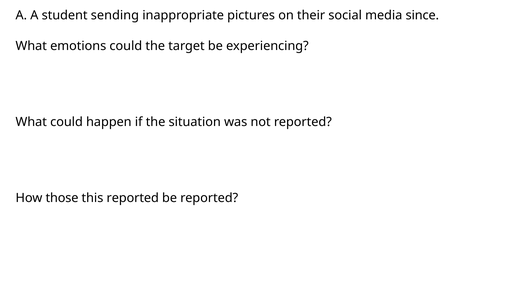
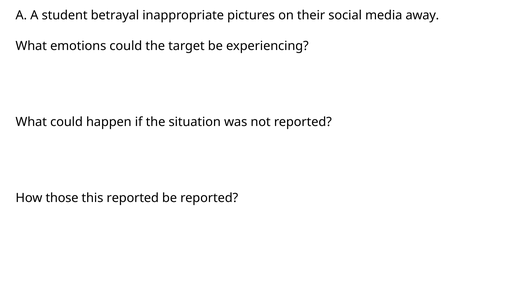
sending: sending -> betrayal (115, 15)
since: since -> away (422, 15)
